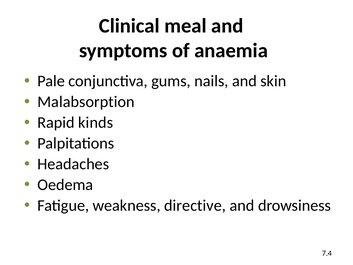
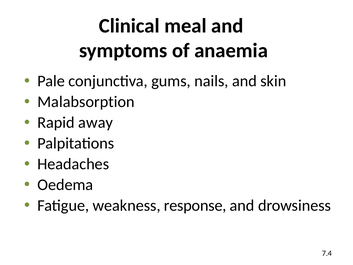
kinds: kinds -> away (96, 122)
directive: directive -> response (195, 205)
